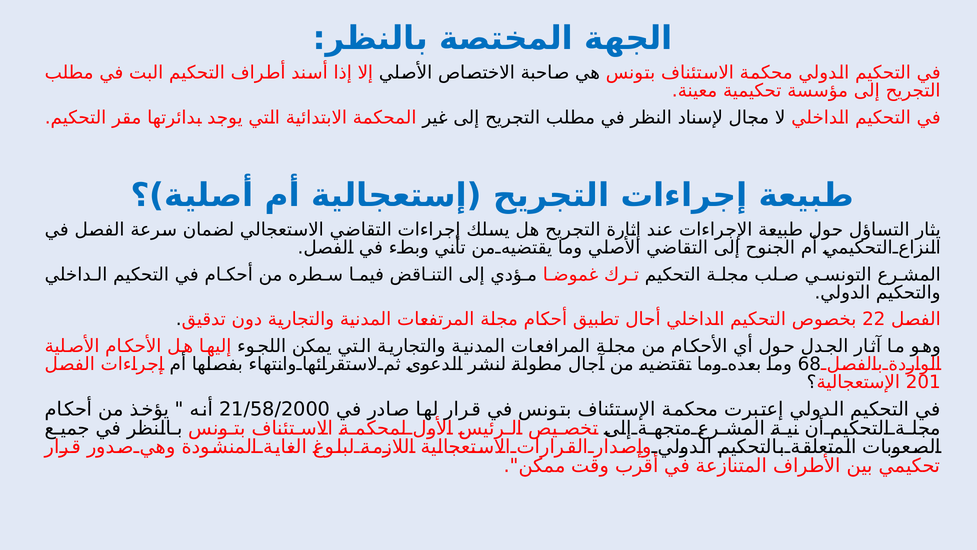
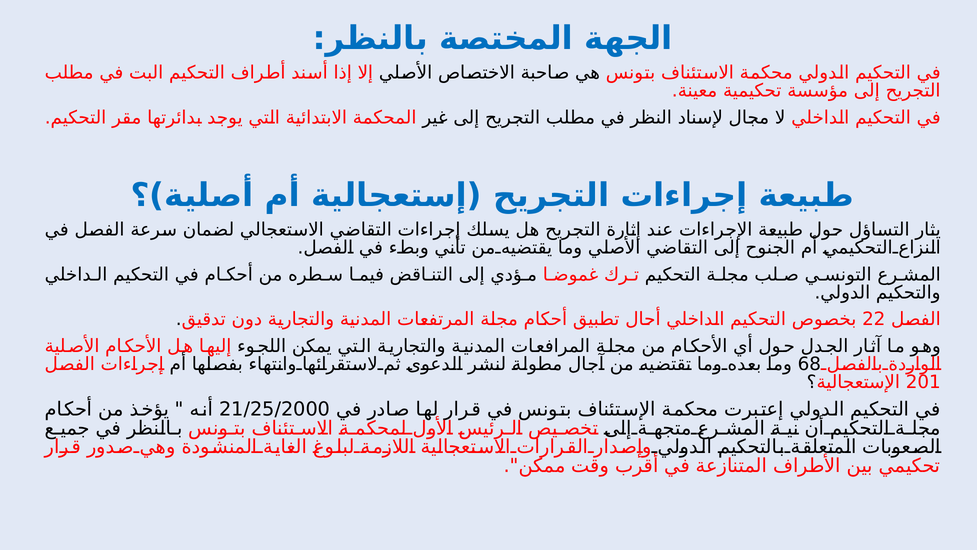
21/58/2000: 21/58/2000 -> 21/25/2000 (275, 409)
